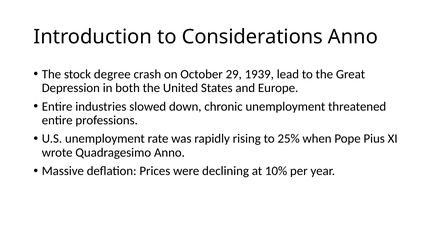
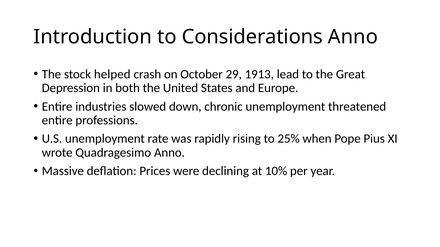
degree: degree -> helped (112, 74)
1939: 1939 -> 1913 (259, 74)
